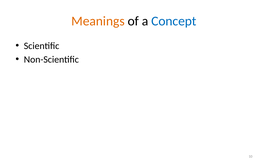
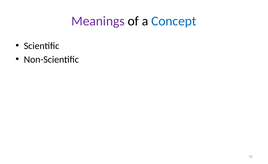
Meanings colour: orange -> purple (98, 21)
